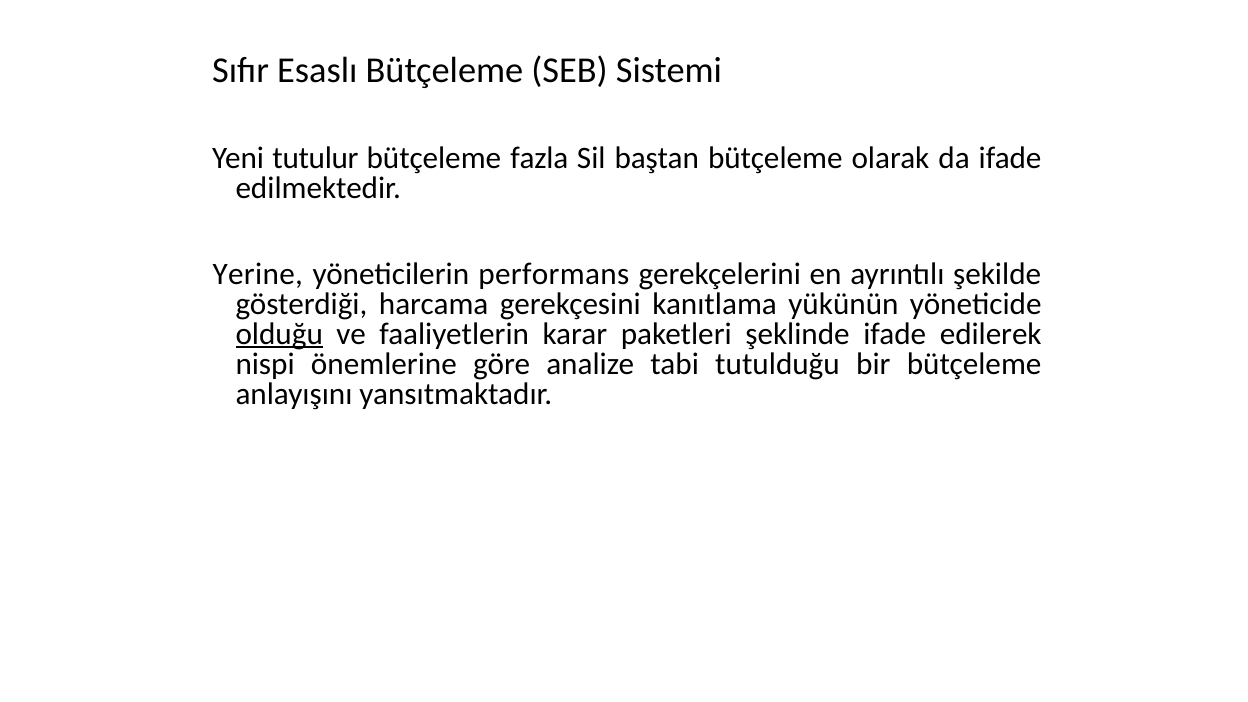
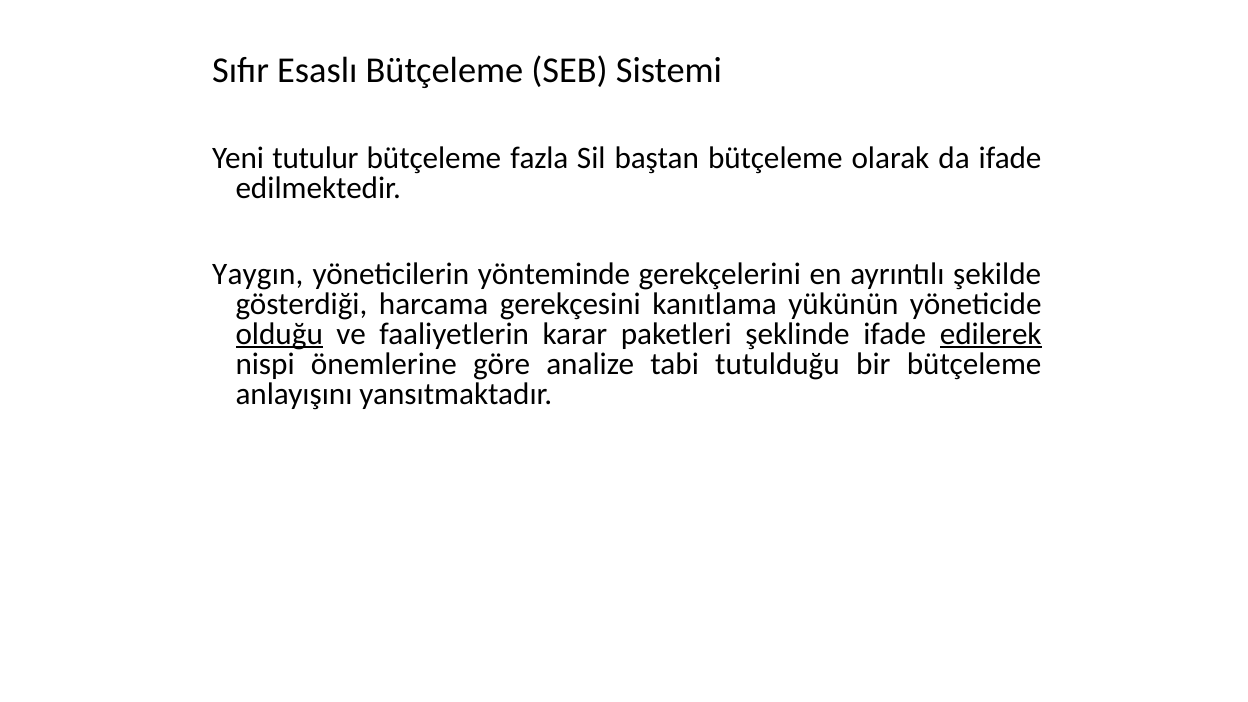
Yerine: Yerine -> Yaygın (258, 274)
performans: performans -> yönteminde (554, 274)
edilerek underline: none -> present (991, 334)
